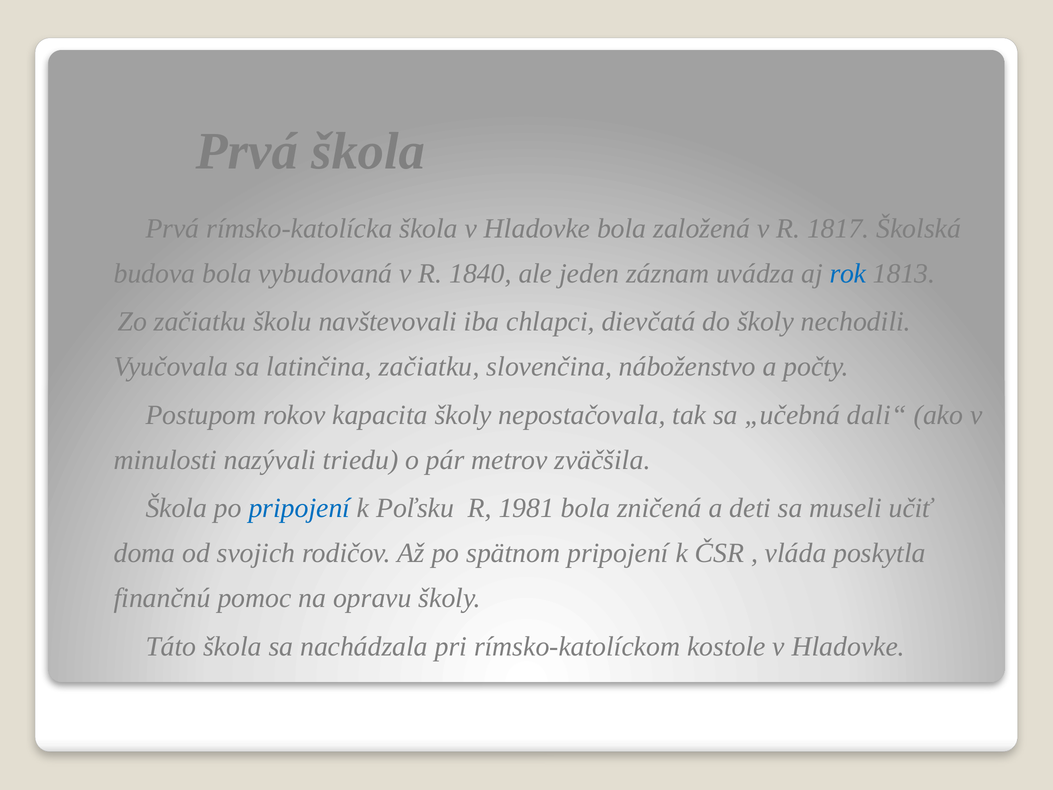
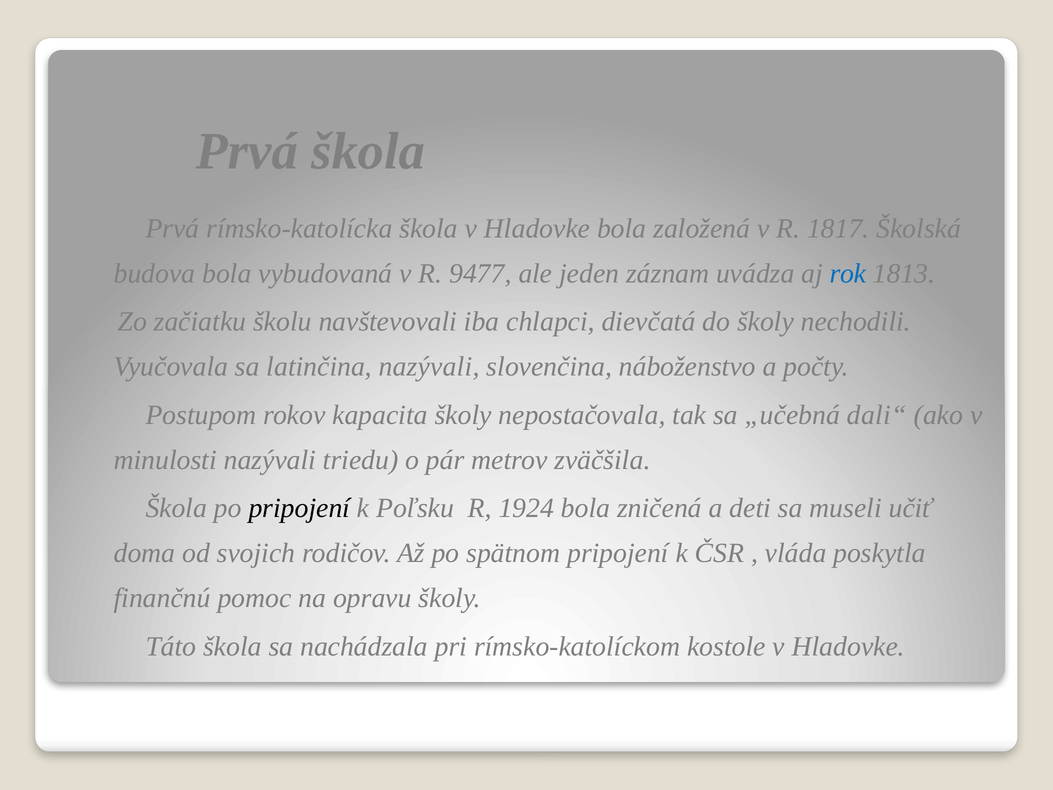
1840: 1840 -> 9477 (480, 273)
latinčina začiatku: začiatku -> nazývali (429, 367)
pripojení colour: blue -> black (299, 508)
1981: 1981 -> 1924 (526, 508)
